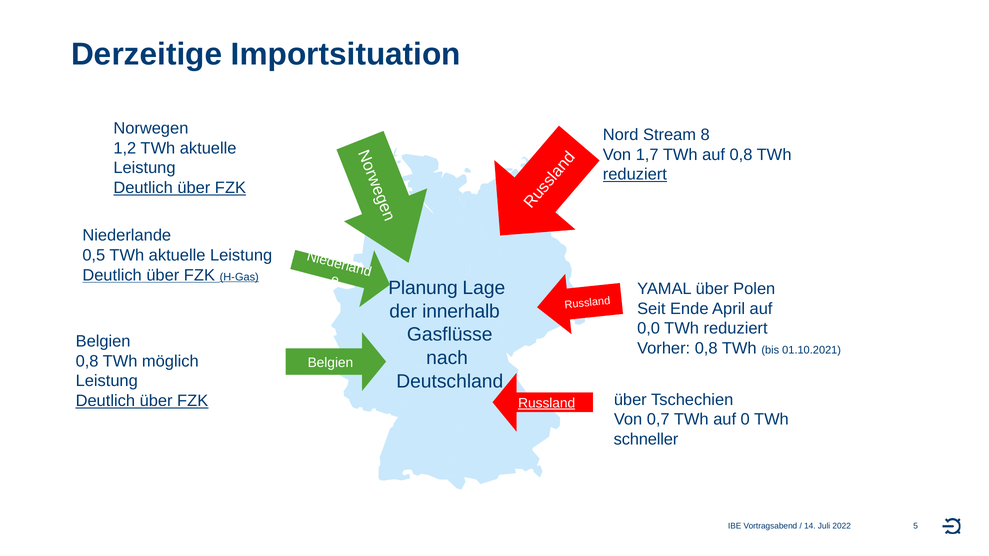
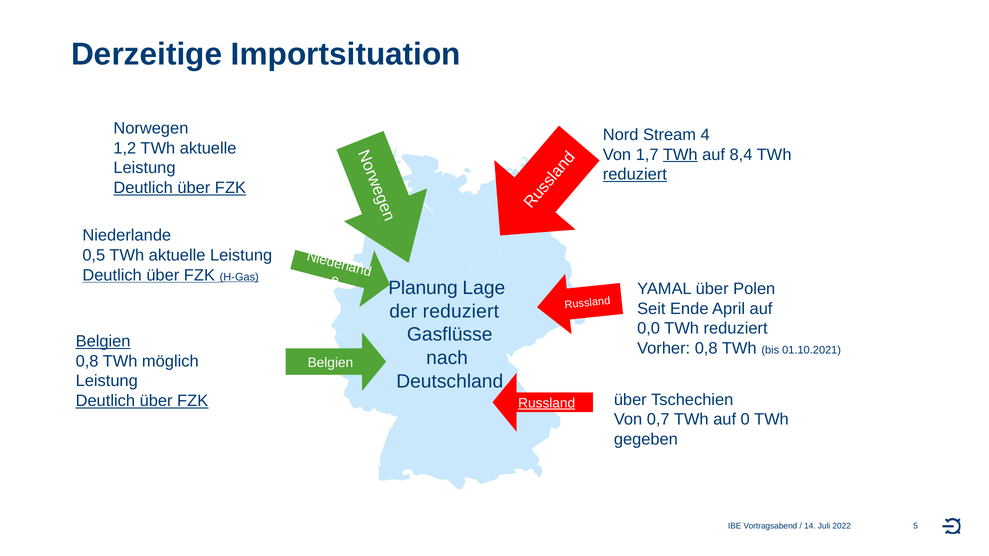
8: 8 -> 4 (705, 135)
TWh underline: none -> present (680, 155)
auf 0,8: 0,8 -> 8,4 (741, 155)
der innerhalb: innerhalb -> reduziert (461, 311)
Belgien underline: none -> present (103, 342)
schneller: schneller -> gegeben (646, 439)
